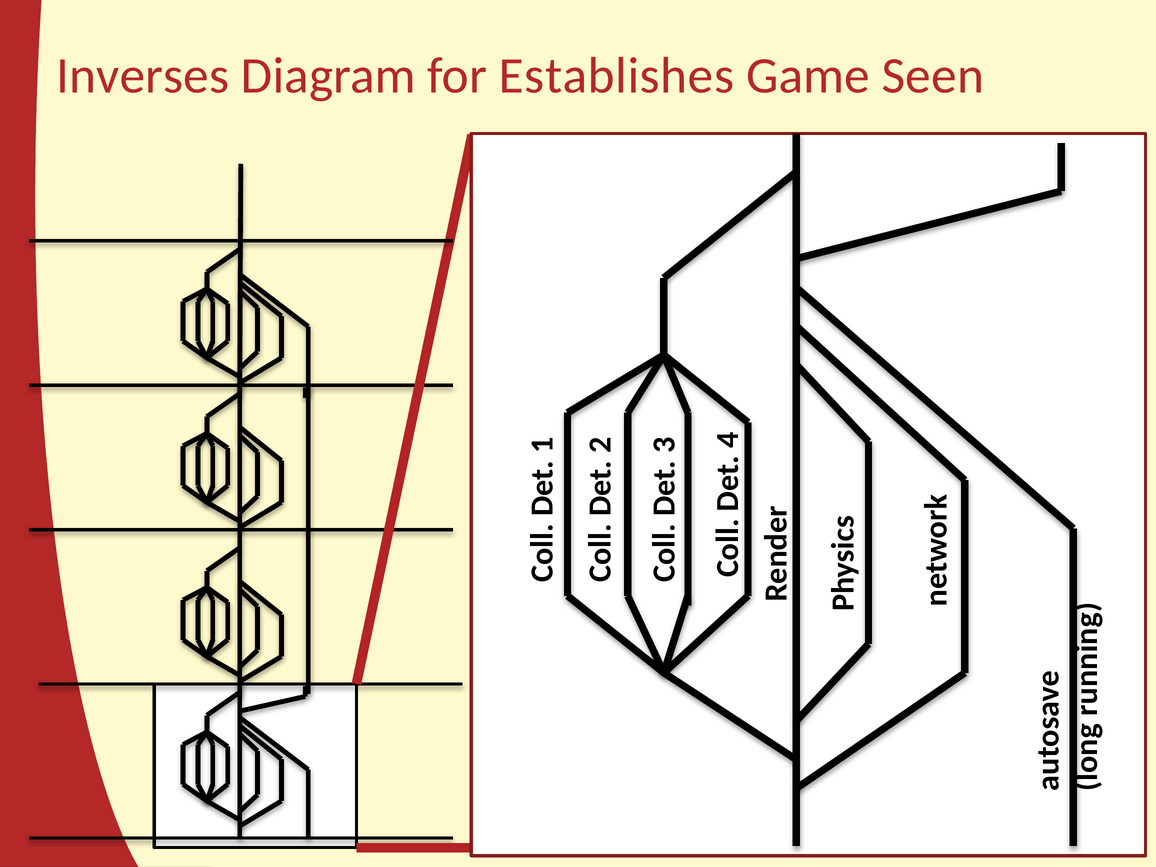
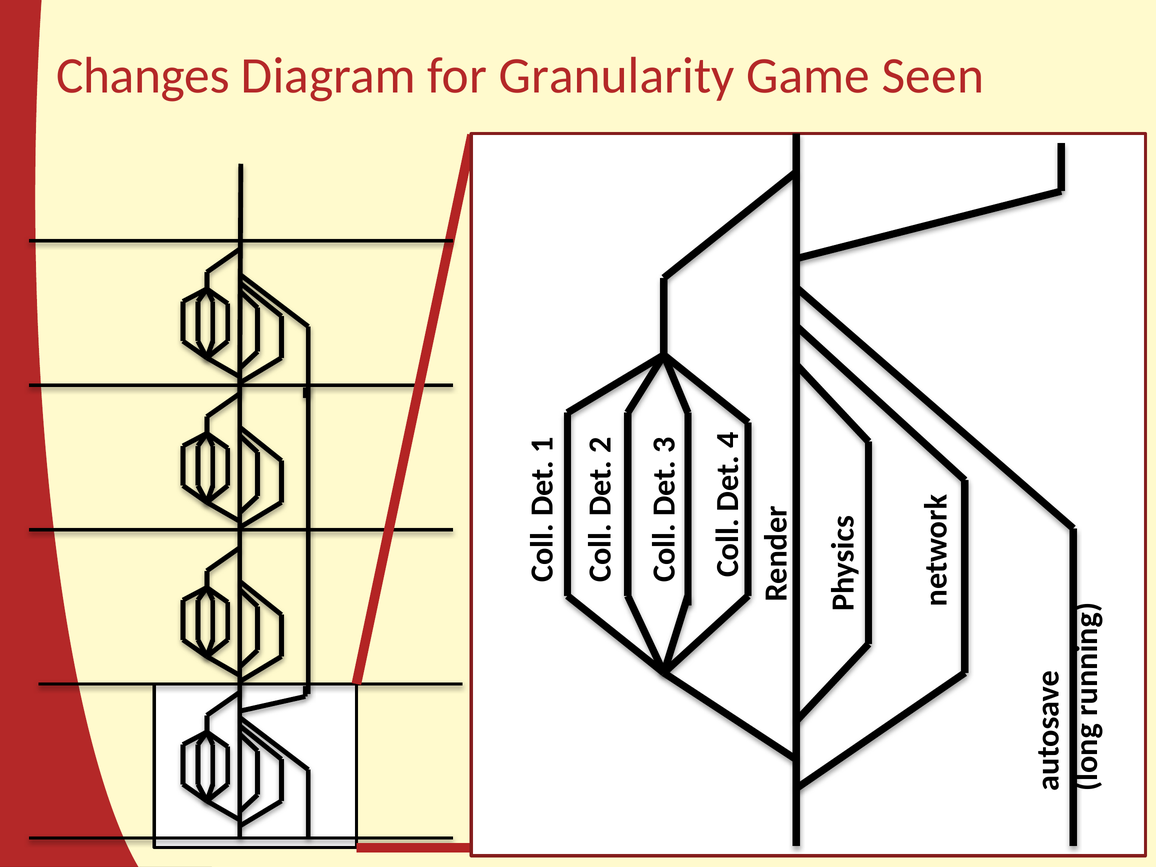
Inverses: Inverses -> Changes (143, 76)
Establishes: Establishes -> Granularity (617, 76)
